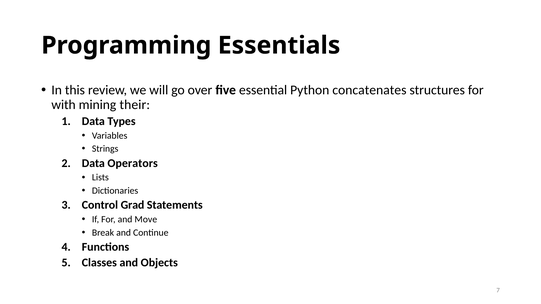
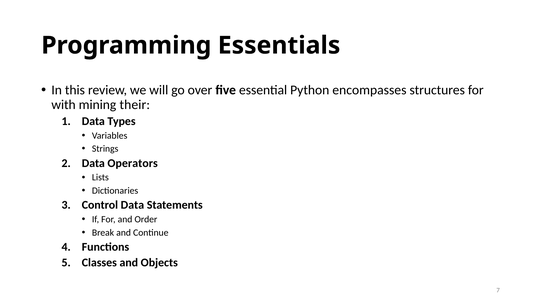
concatenates: concatenates -> encompasses (369, 90)
Control Grad: Grad -> Data (132, 205)
Move: Move -> Order (146, 220)
